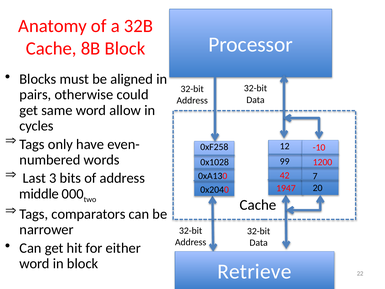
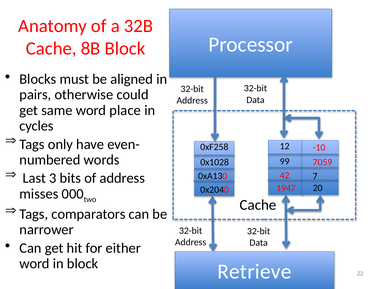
allow: allow -> place (125, 110)
1200: 1200 -> 7059 (323, 162)
middle: middle -> misses (39, 194)
